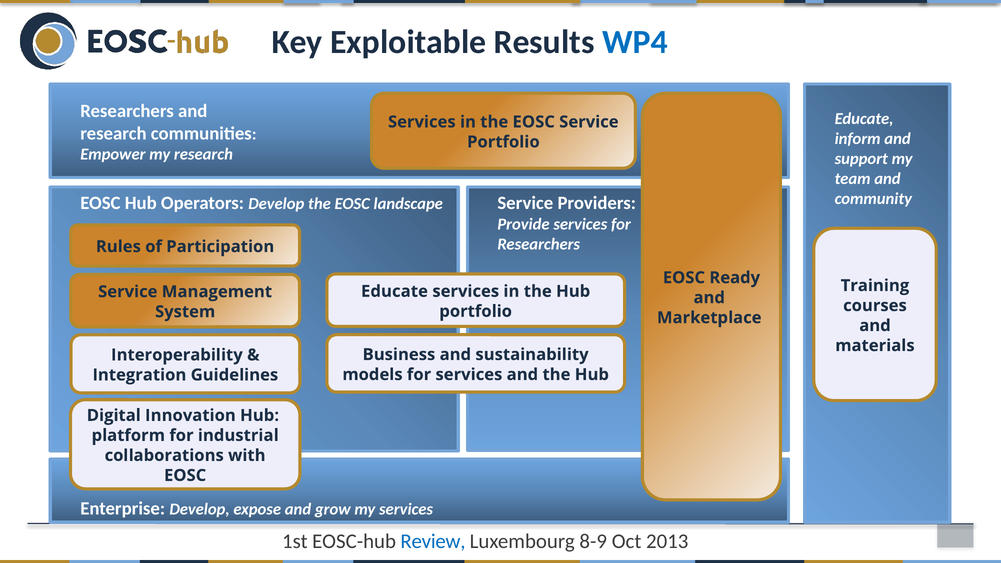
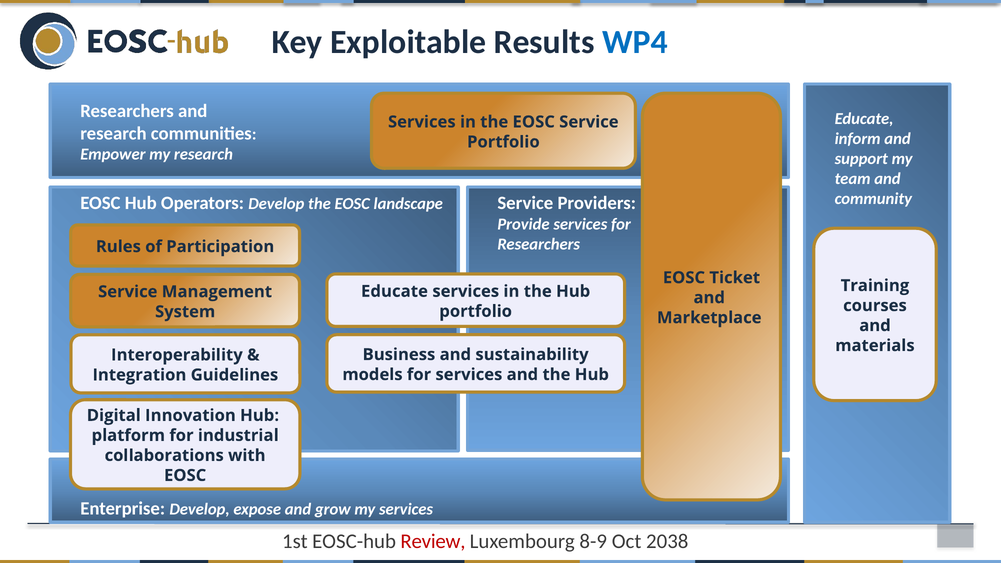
Ready: Ready -> Ticket (735, 278)
Review colour: blue -> red (433, 541)
2013: 2013 -> 2038 (667, 541)
